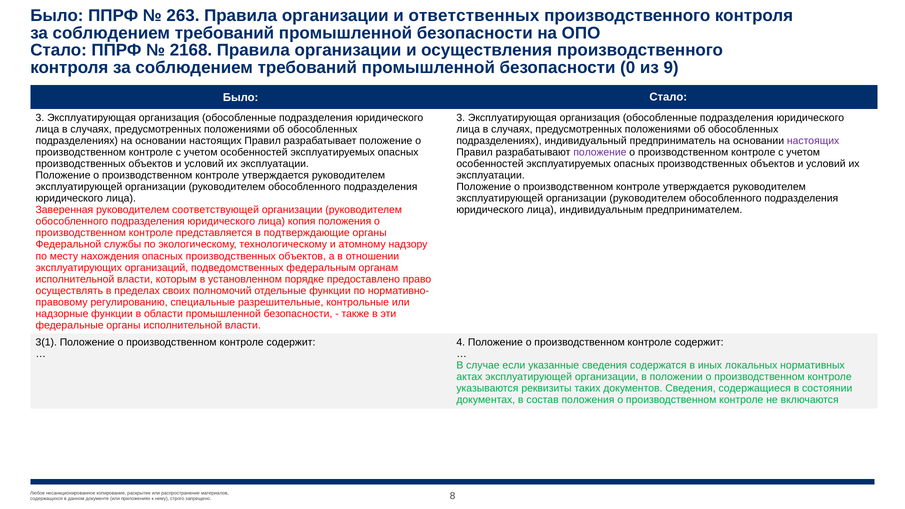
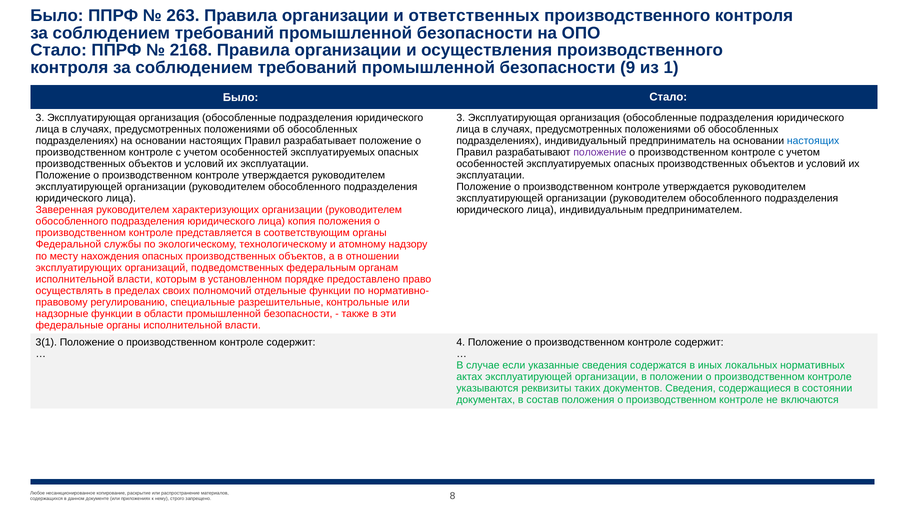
0: 0 -> 9 (628, 68)
9: 9 -> 1 (671, 68)
настоящих colour: purple -> blue (813, 141)
соответствующей: соответствующей -> характеризующих (216, 210)
подтверждающие: подтверждающие -> соответствующим (307, 233)
